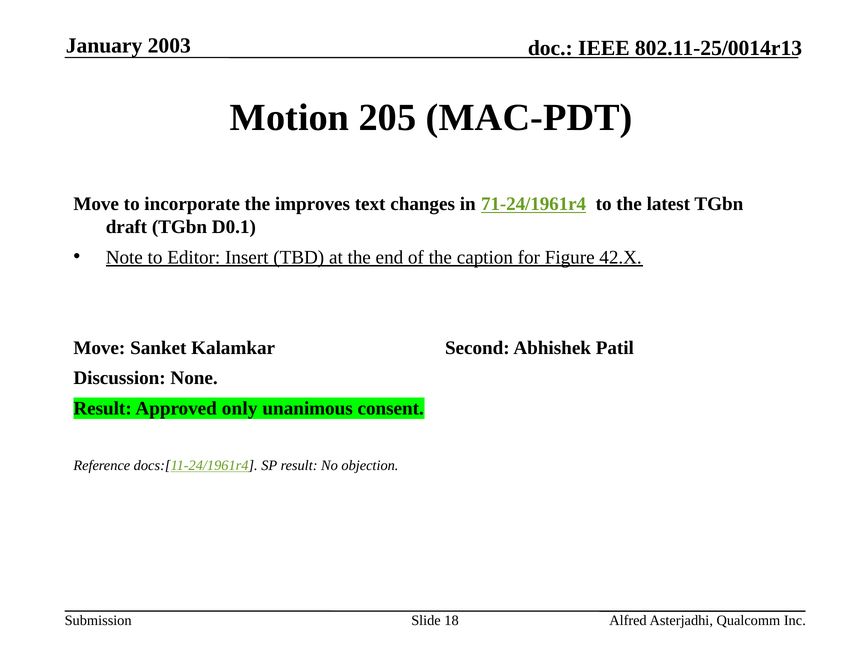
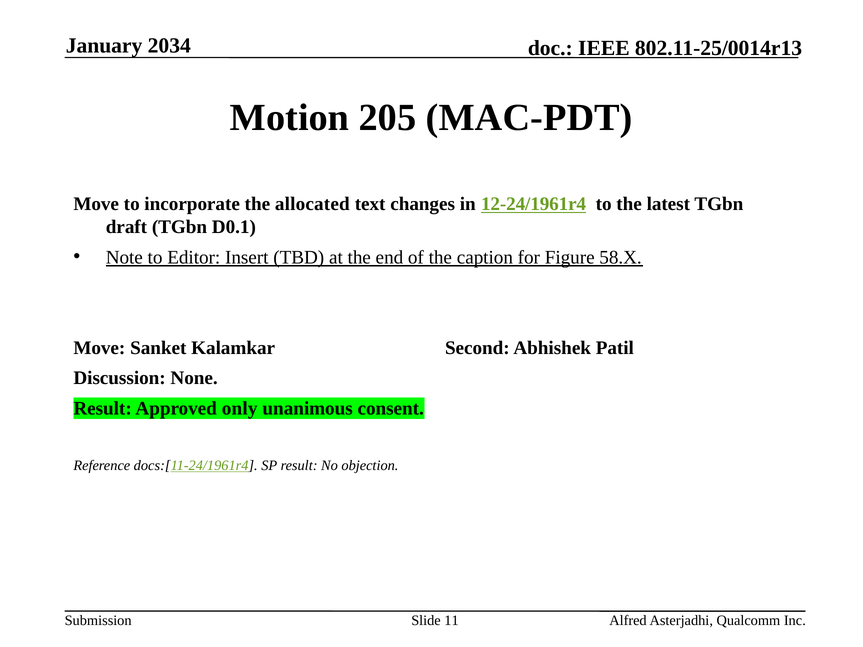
2003: 2003 -> 2034 (169, 46)
improves: improves -> allocated (312, 204)
71-24/1961r4: 71-24/1961r4 -> 12-24/1961r4 (534, 204)
42.X: 42.X -> 58.X (621, 257)
18: 18 -> 11 (452, 621)
